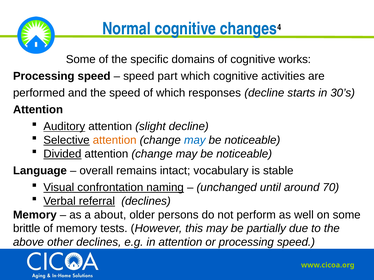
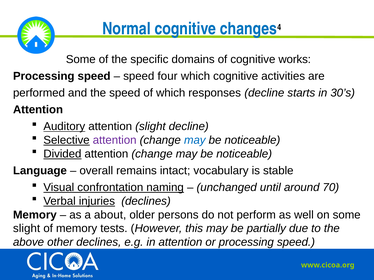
part: part -> four (168, 76)
attention colour: orange -> purple (115, 140)
referral: referral -> injuries (97, 201)
brittle: brittle -> slight (27, 229)
